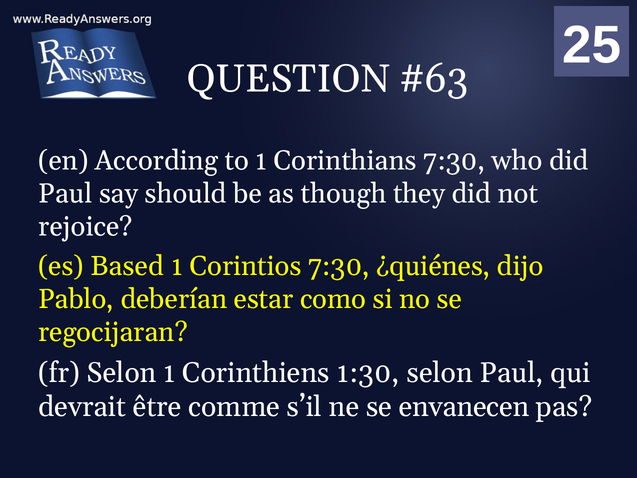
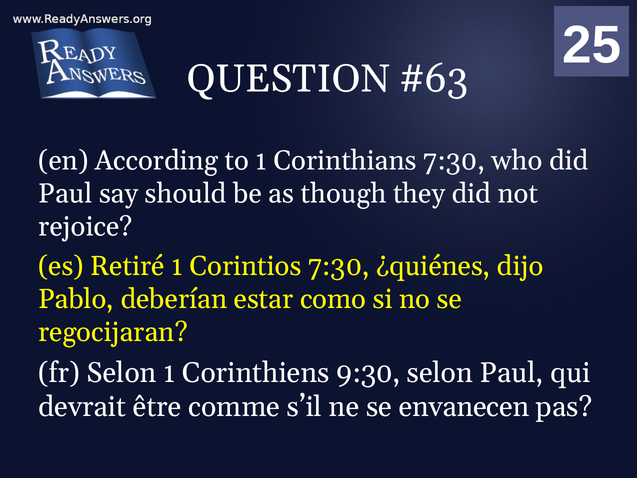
Based: Based -> Retiré (127, 266)
1:30: 1:30 -> 9:30 (368, 372)
